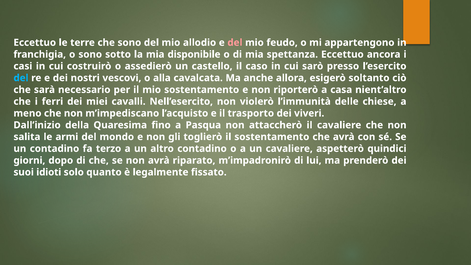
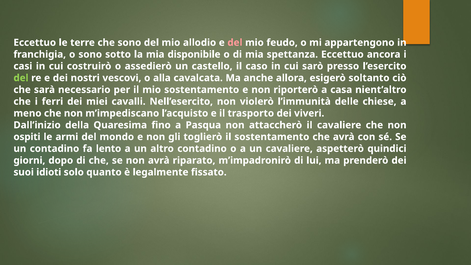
del colour: light blue -> light green (21, 78)
salita: salita -> ospiti (27, 137)
terzo: terzo -> lento (109, 149)
